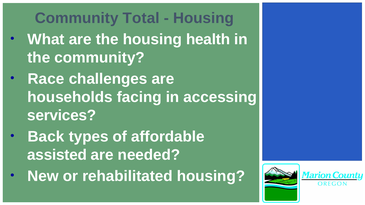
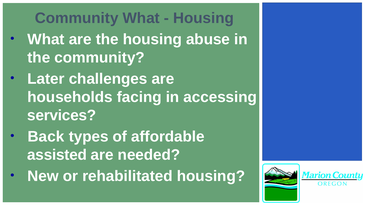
Community Total: Total -> What (141, 18)
health: health -> abuse (208, 39)
Race: Race -> Later (46, 79)
